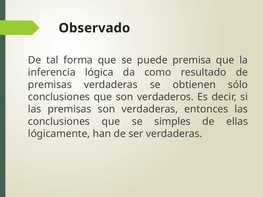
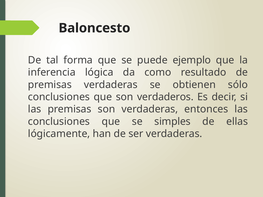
Observado: Observado -> Baloncesto (94, 28)
premisa: premisa -> ejemplo (192, 60)
